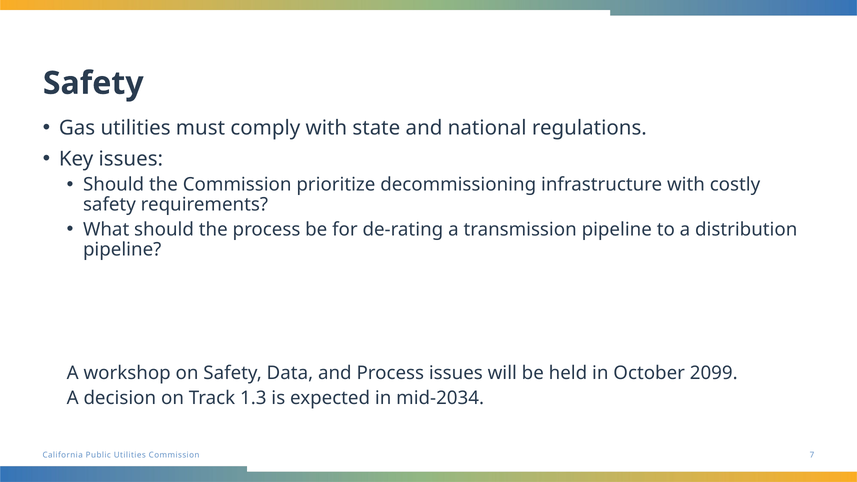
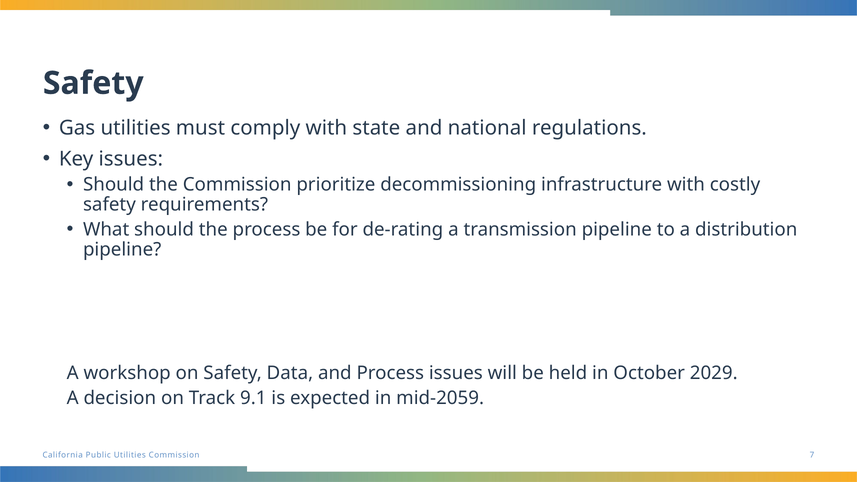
2099: 2099 -> 2029 (714, 373)
1.3: 1.3 -> 9.1 (253, 398)
mid-2034: mid-2034 -> mid-2059 (440, 398)
